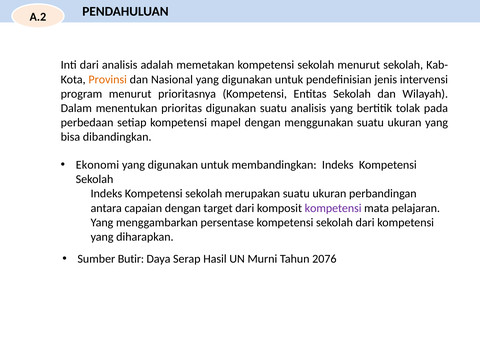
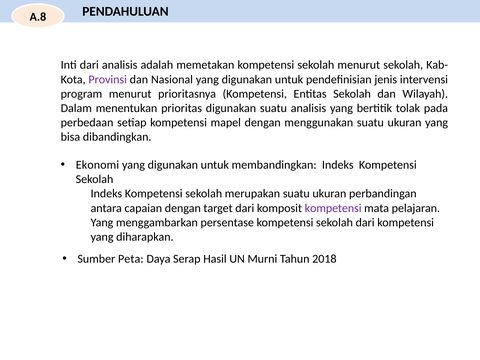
A.2: A.2 -> A.8 (38, 17)
Provinsi colour: orange -> purple (108, 79)
Butir: Butir -> Peta (131, 259)
2076: 2076 -> 2018 (324, 259)
